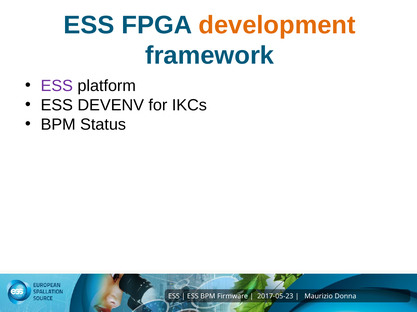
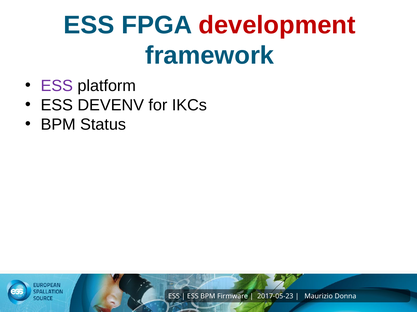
development colour: orange -> red (277, 25)
